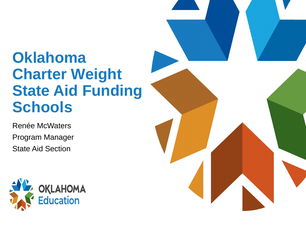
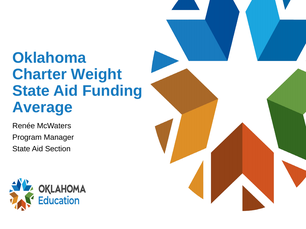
Schools: Schools -> Average (43, 108)
